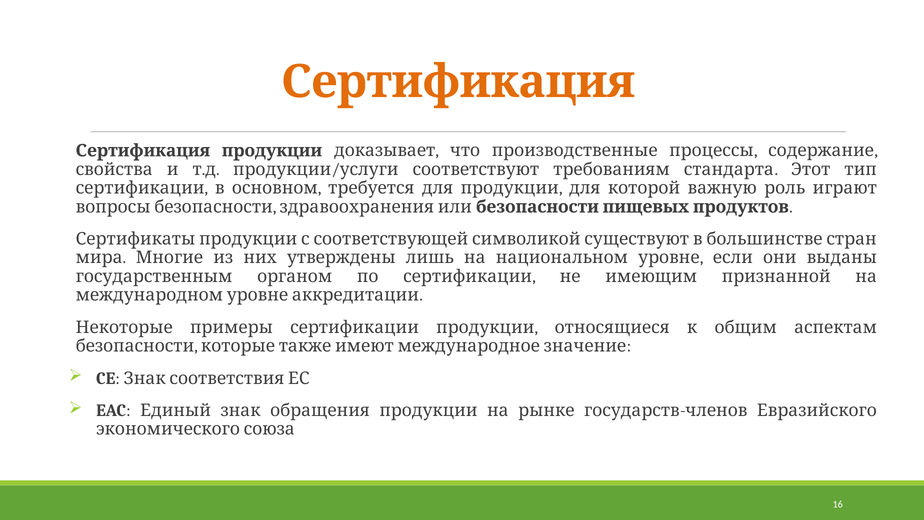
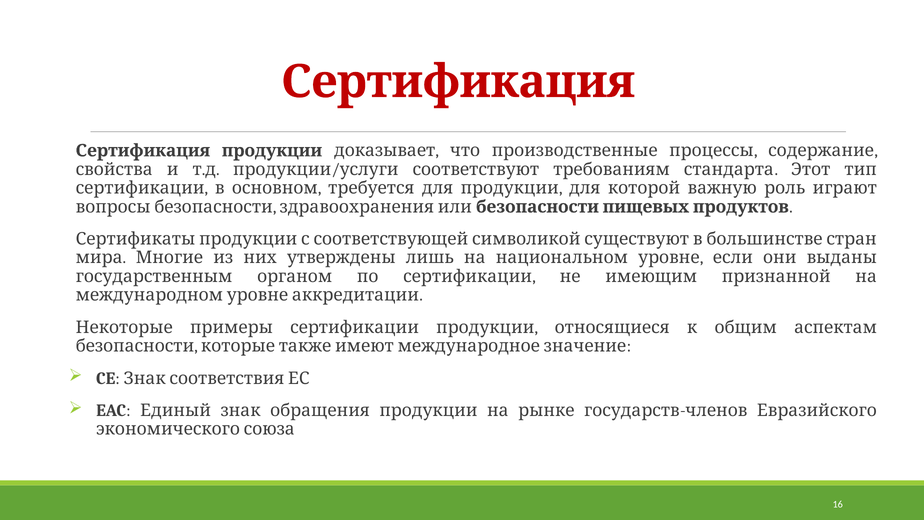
Сертификация colour: orange -> red (458, 82)
